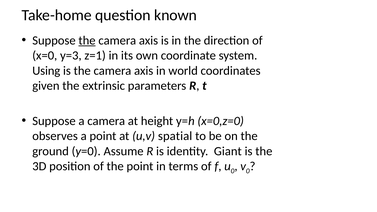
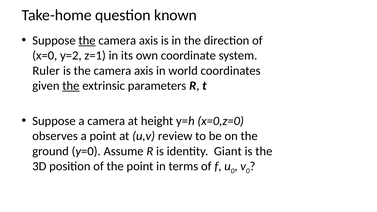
y=3: y=3 -> y=2 (71, 56)
Using: Using -> Ruler (46, 71)
the underline: none -> present (71, 86)
spatial: spatial -> review (175, 136)
